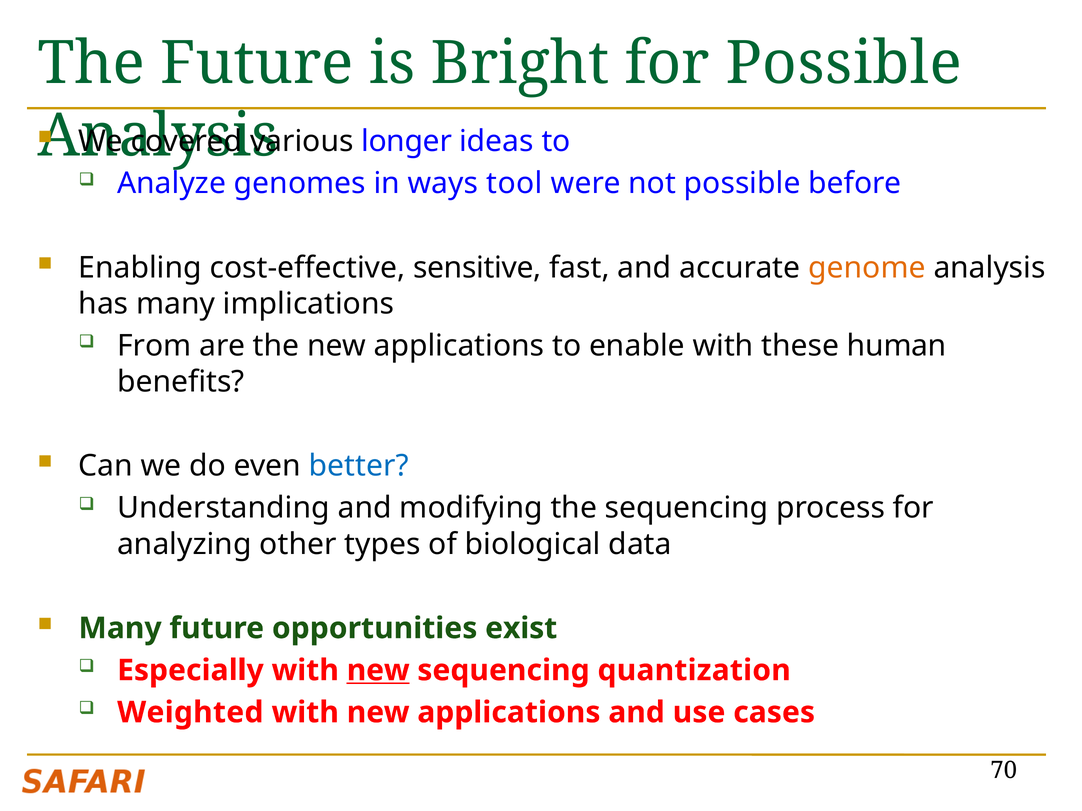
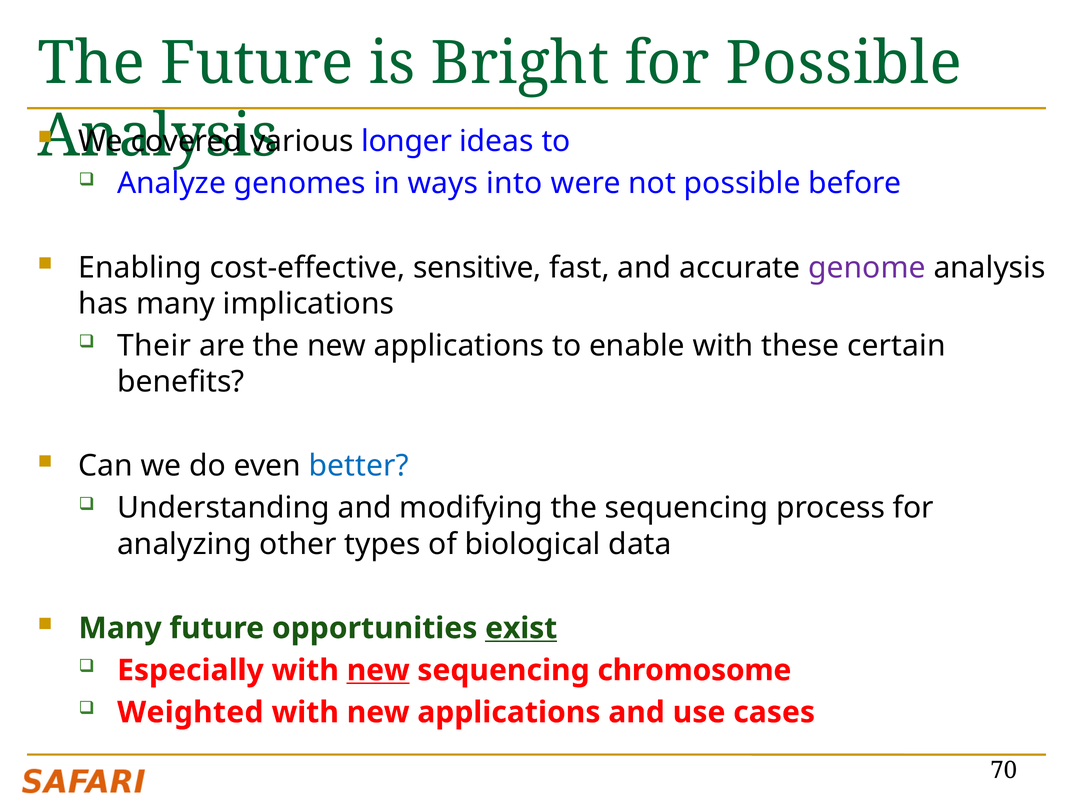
tool: tool -> into (514, 184)
genome colour: orange -> purple (867, 268)
From: From -> Their (154, 346)
human: human -> certain (897, 346)
exist underline: none -> present (521, 629)
quantization: quantization -> chromosome (694, 671)
